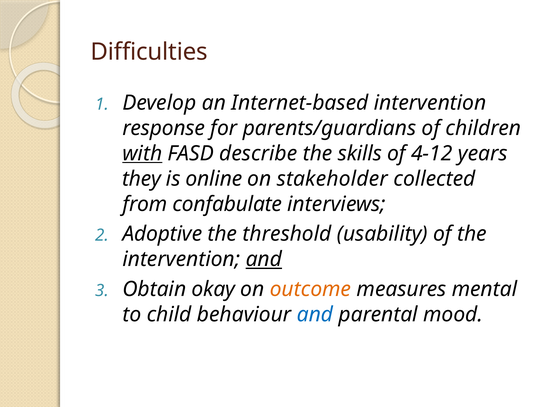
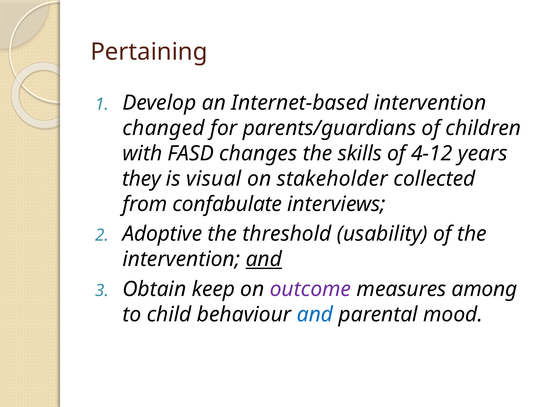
Difficulties: Difficulties -> Pertaining (149, 52)
response: response -> changed (164, 128)
with underline: present -> none (142, 153)
describe: describe -> changes (258, 153)
online: online -> visual (214, 179)
okay: okay -> keep (213, 289)
outcome colour: orange -> purple (310, 289)
mental: mental -> among (485, 289)
